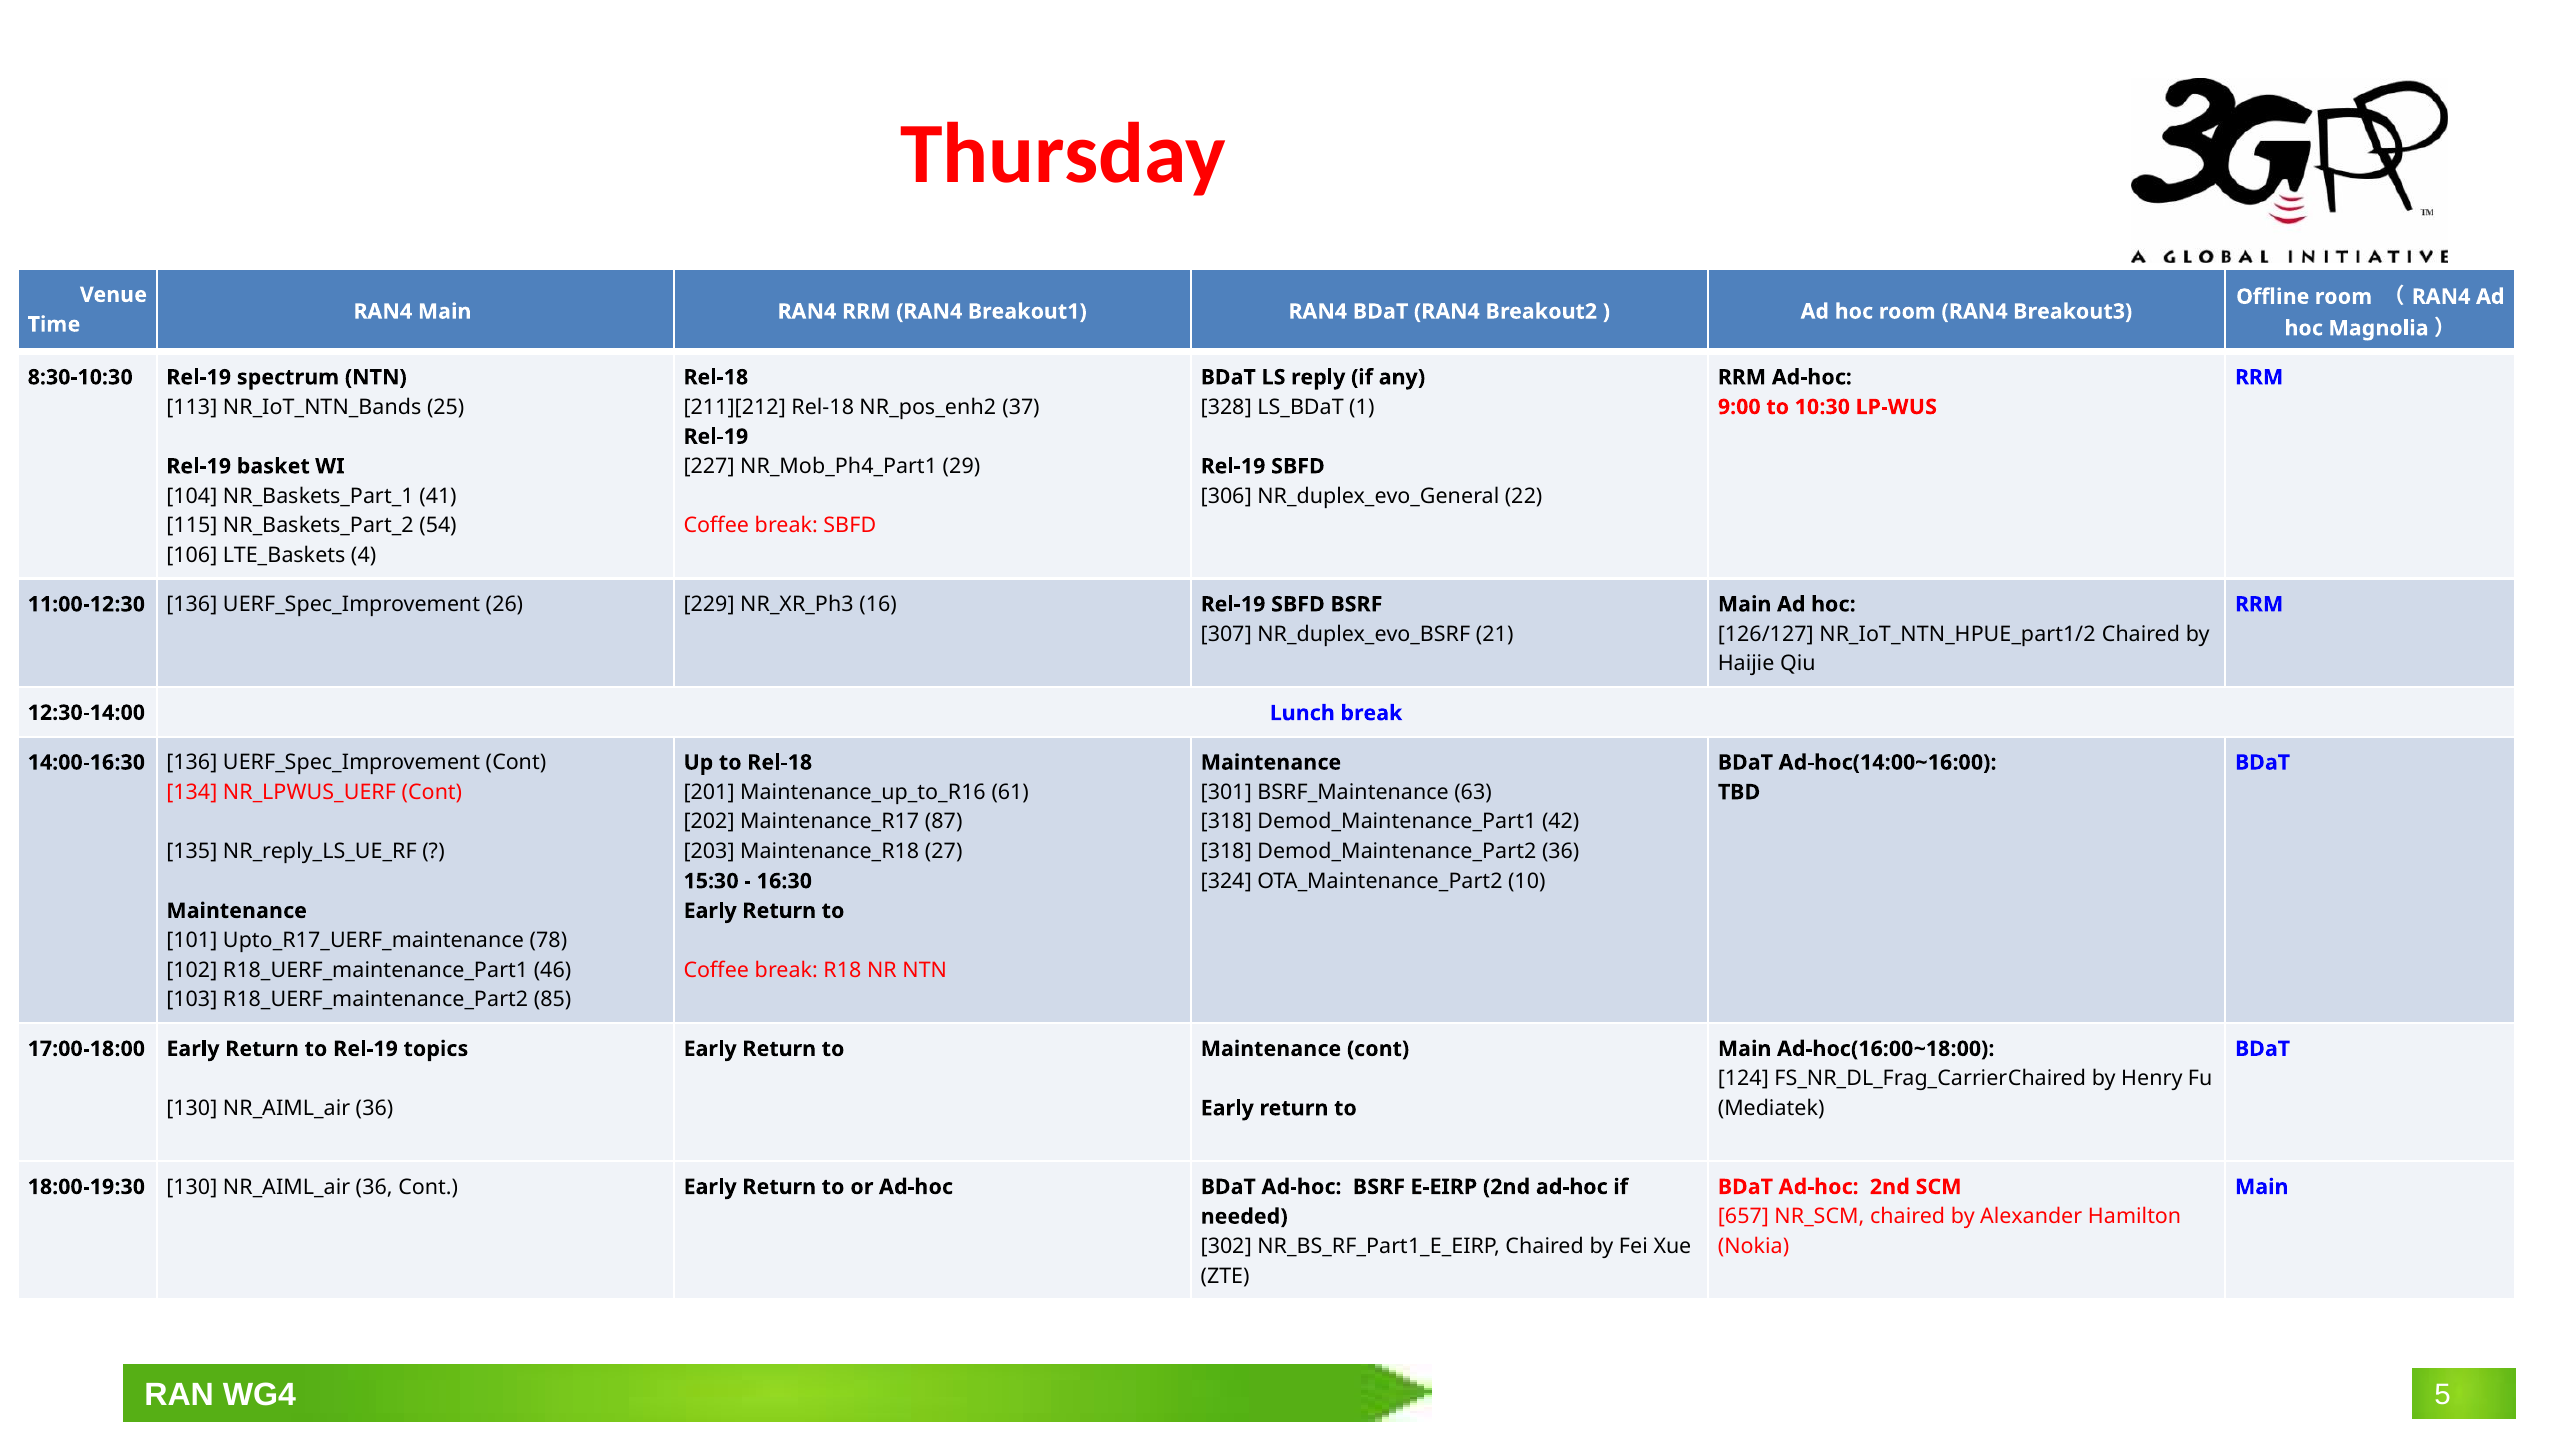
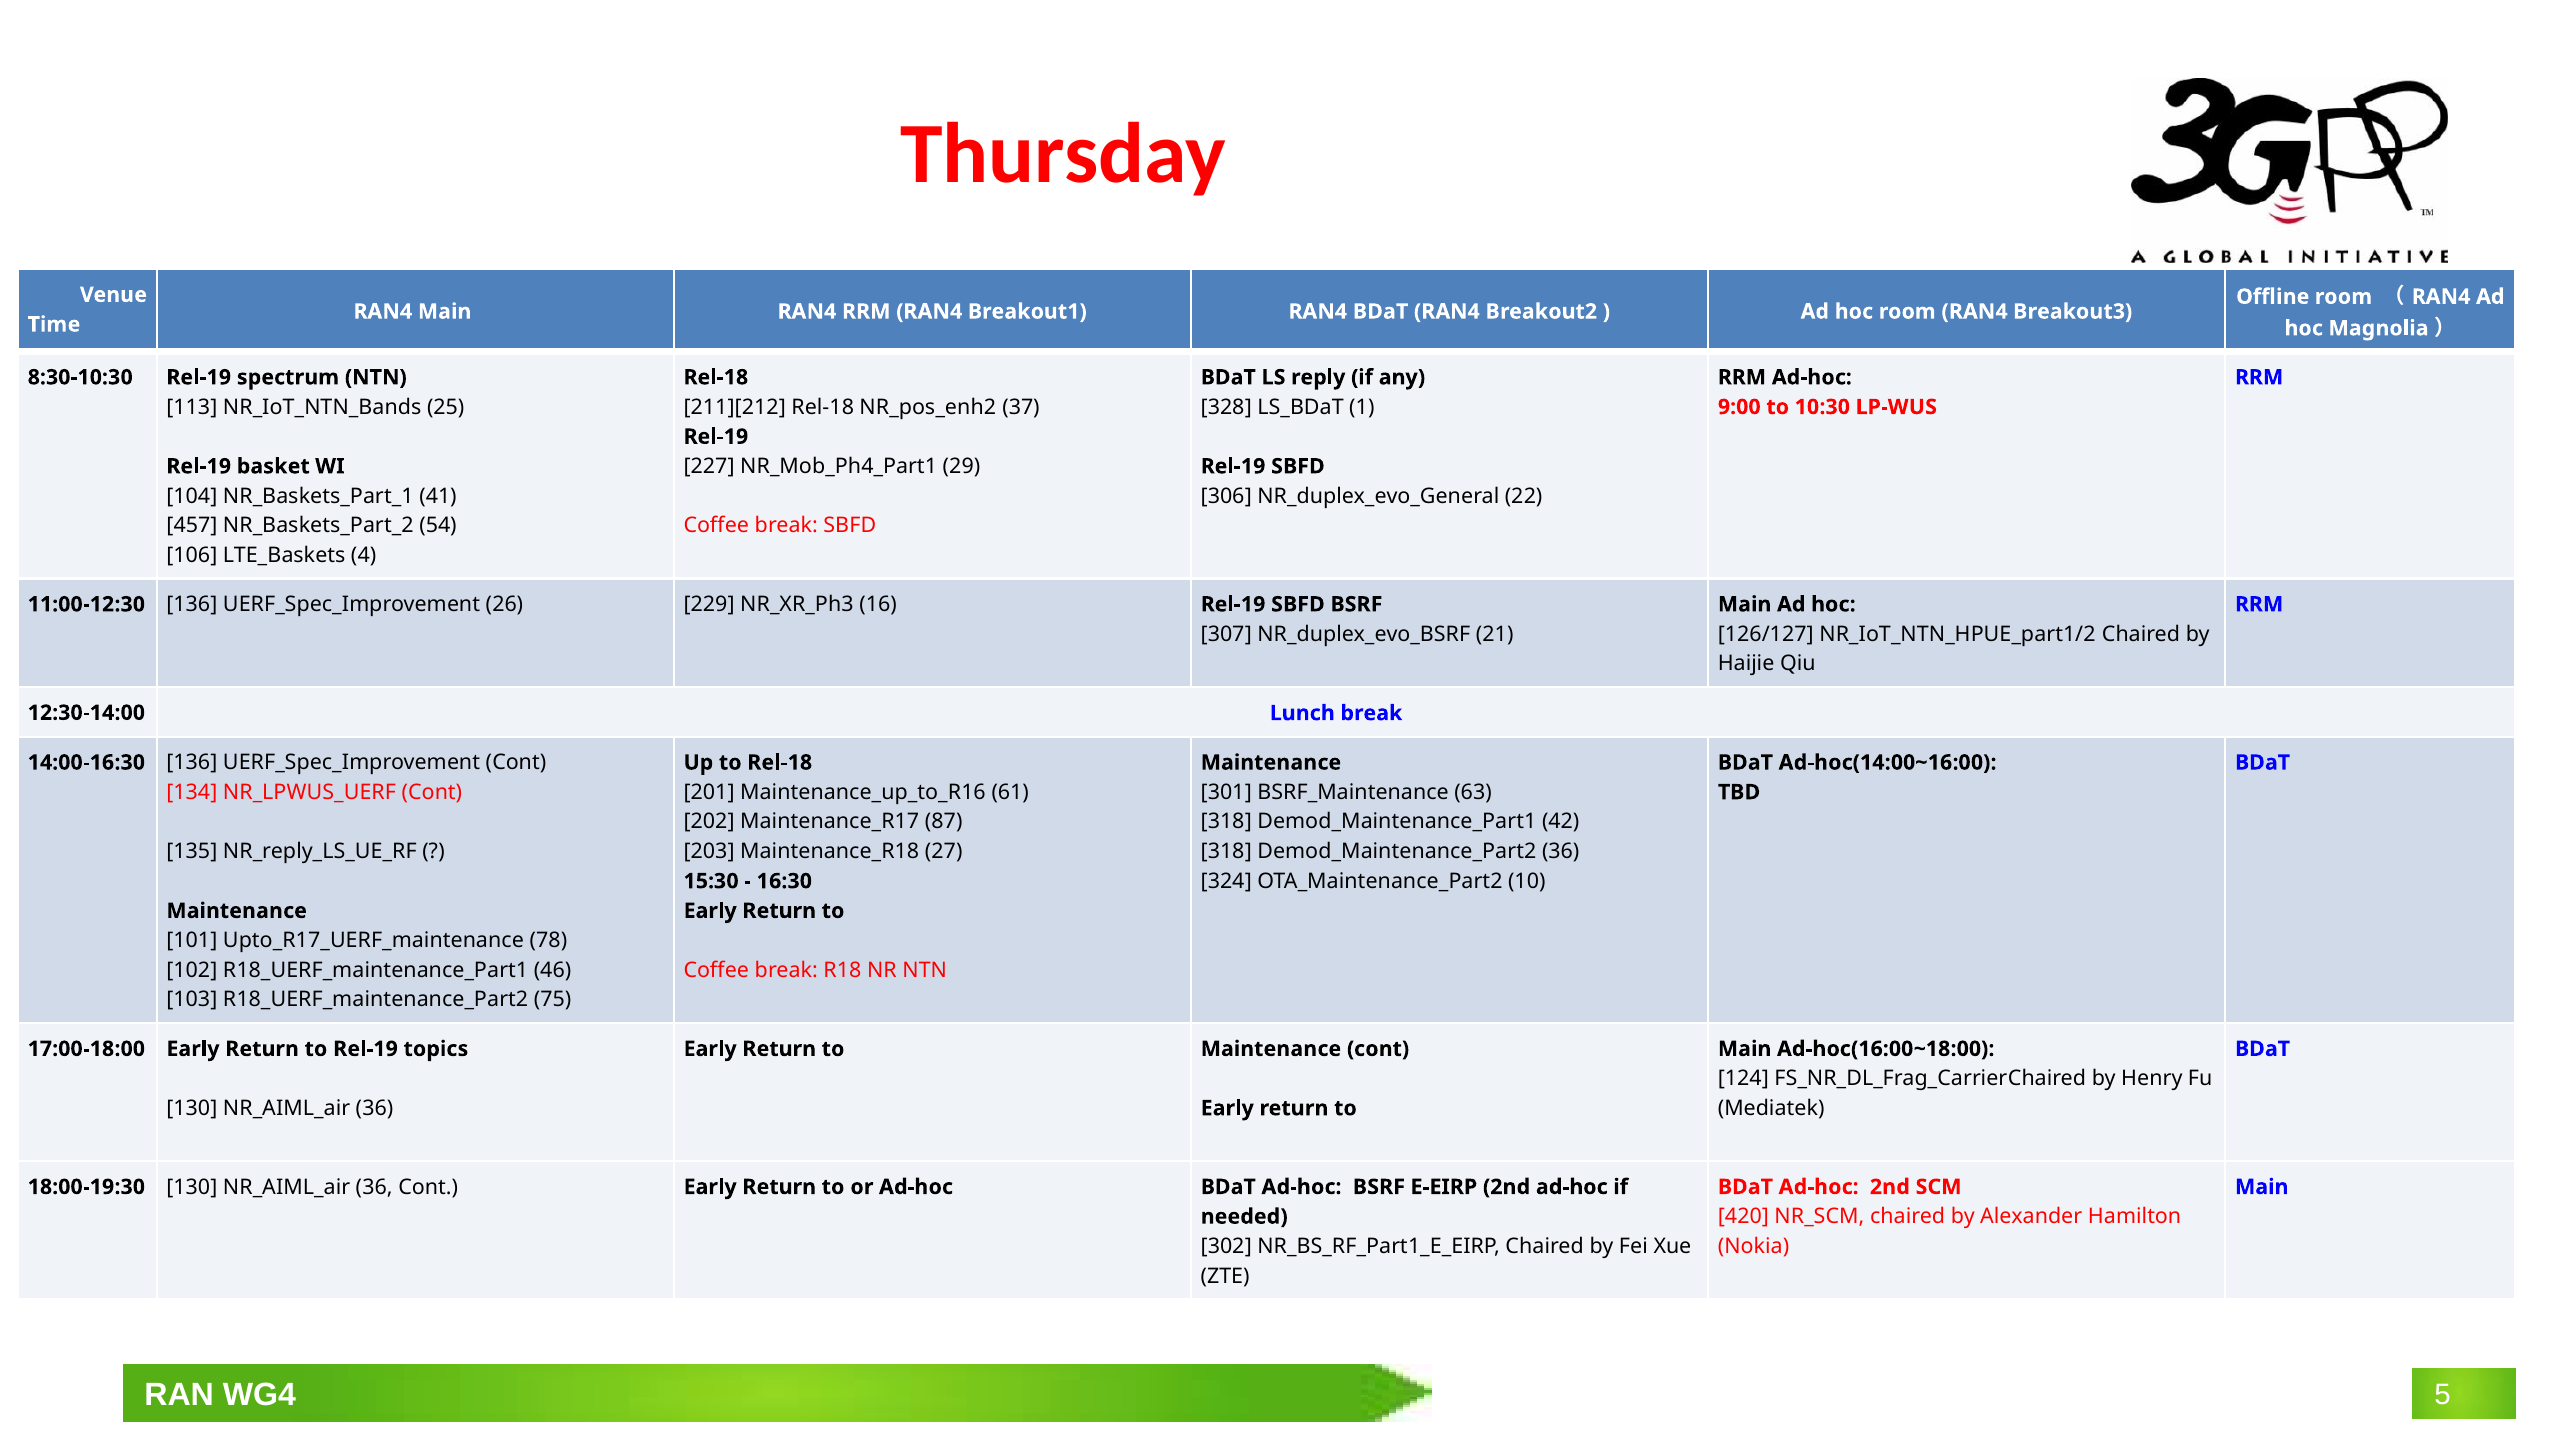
115: 115 -> 457 (192, 526)
85: 85 -> 75 (553, 1000)
657: 657 -> 420 (1743, 1217)
